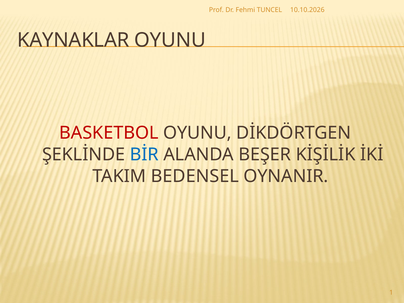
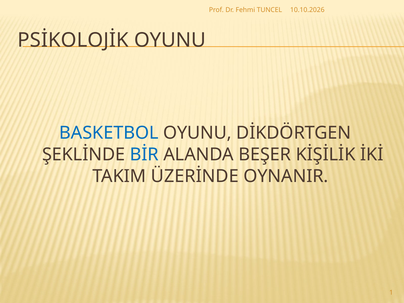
KAYNAKLAR: KAYNAKLAR -> PSİKOLOJİK (73, 40)
BASKETBOL colour: red -> blue (109, 133)
BEDENSEL: BEDENSEL -> ÜZERİNDE (195, 176)
